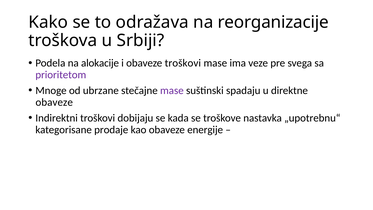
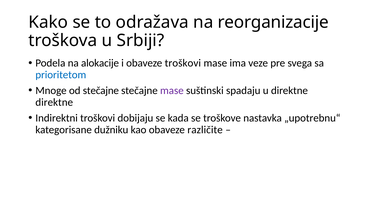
prioritetom colour: purple -> blue (61, 75)
od ubrzane: ubrzane -> stečajne (101, 90)
obaveze: obaveze -> direktne (54, 102)
prodaje: prodaje -> dužniku (111, 130)
energije: energije -> različite (205, 130)
